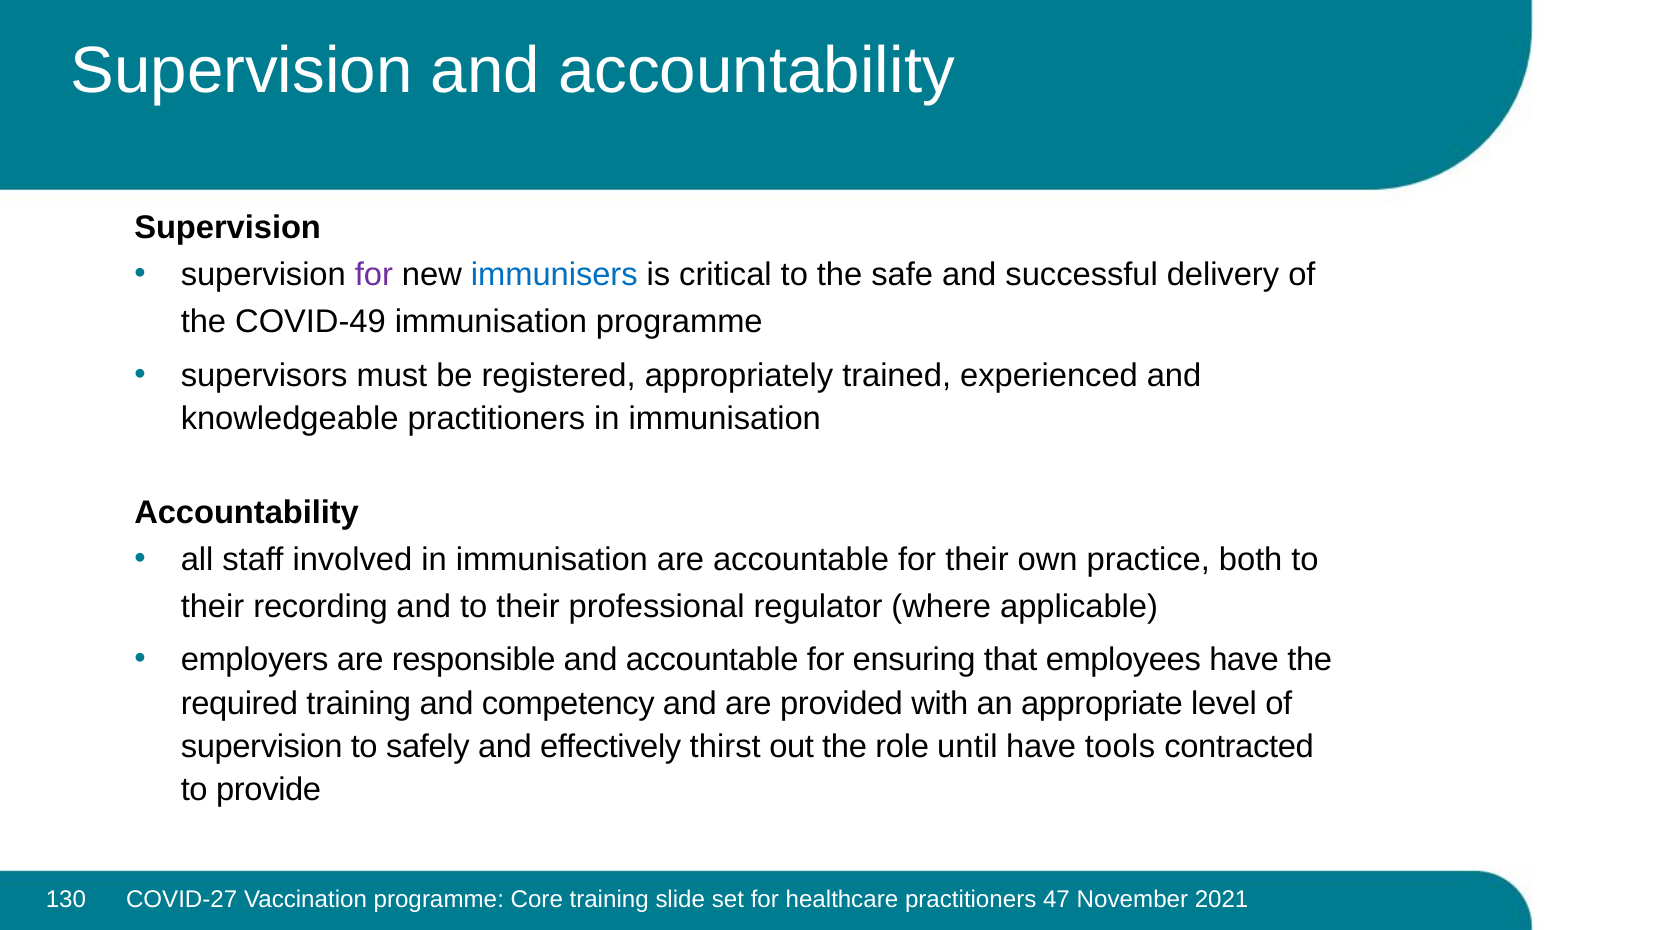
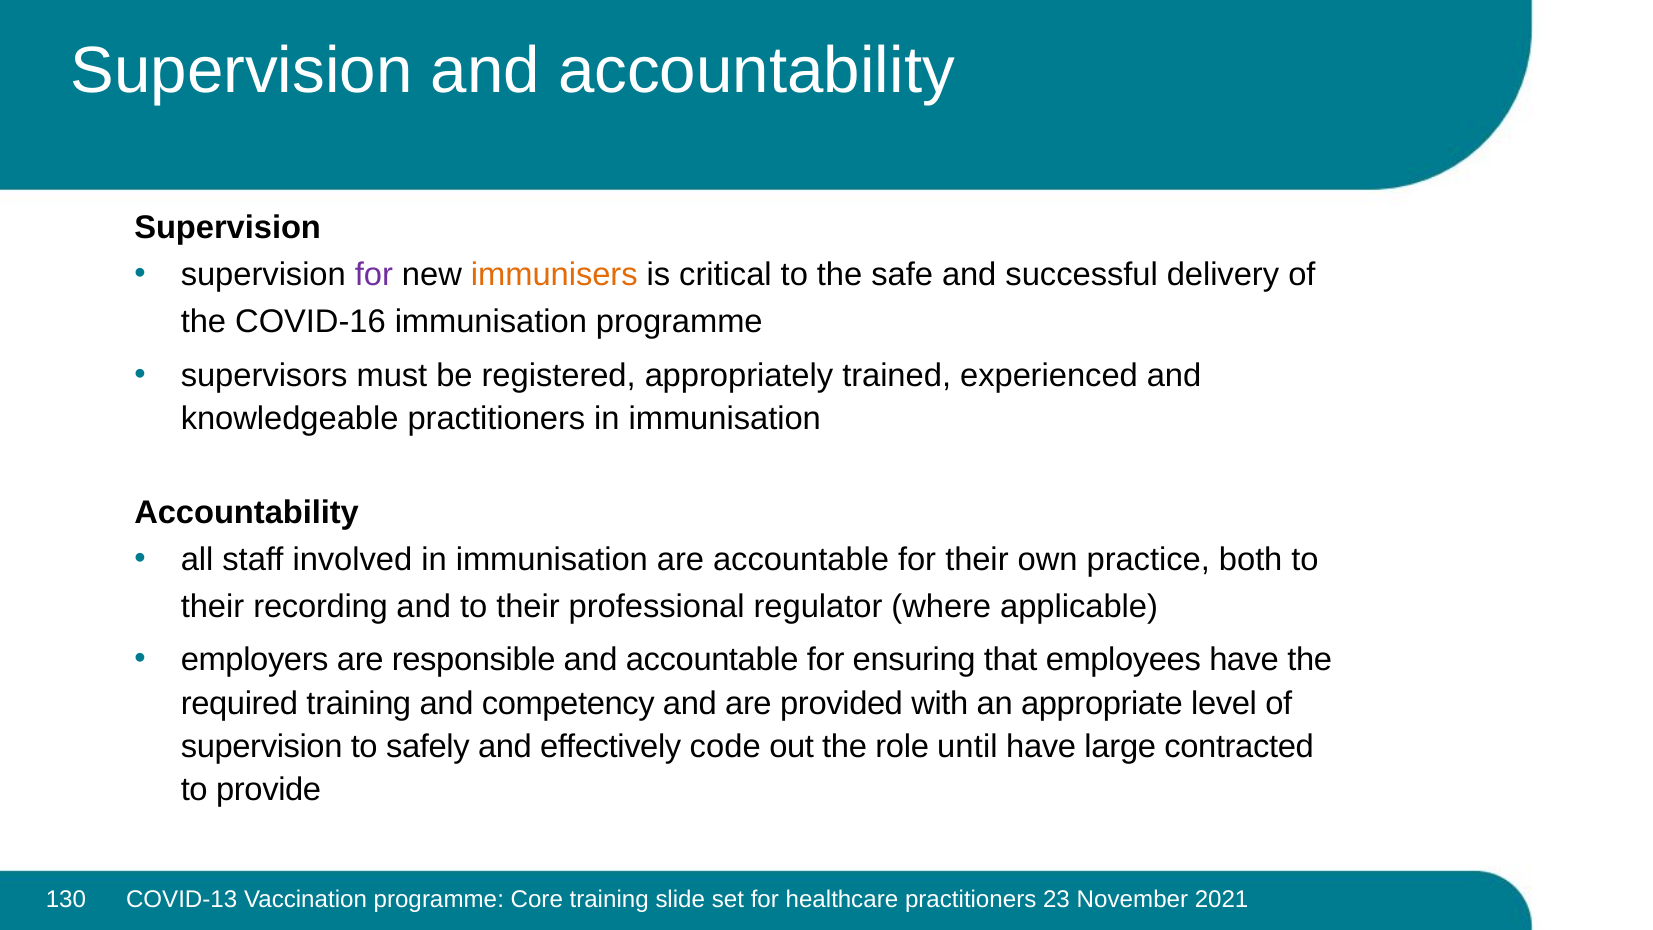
immunisers colour: blue -> orange (554, 275)
COVID-49: COVID-49 -> COVID-16 (310, 322)
thirst: thirst -> code (725, 746)
tools: tools -> large (1120, 746)
COVID-27: COVID-27 -> COVID-13 (182, 899)
47: 47 -> 23 (1056, 899)
